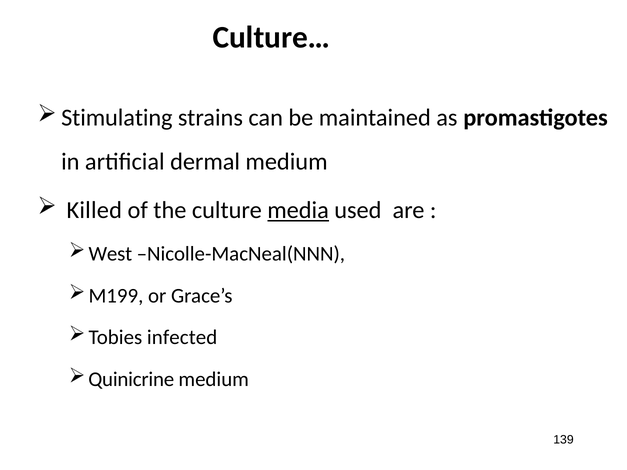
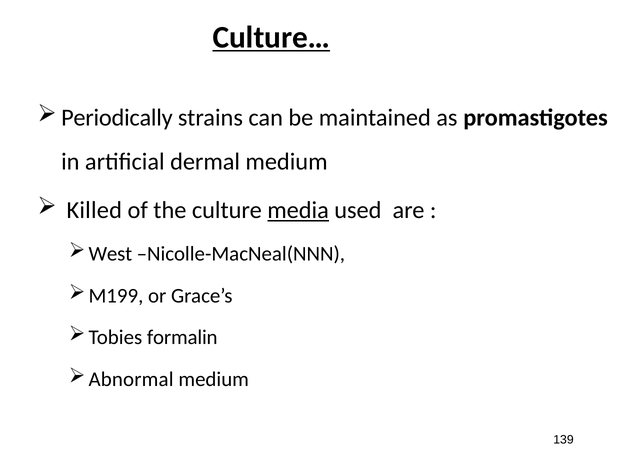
Culture… underline: none -> present (271, 37)
Stimulating: Stimulating -> Periodically (117, 118)
infected: infected -> formalin (182, 338)
Quinicrine: Quinicrine -> Abnormal (131, 379)
